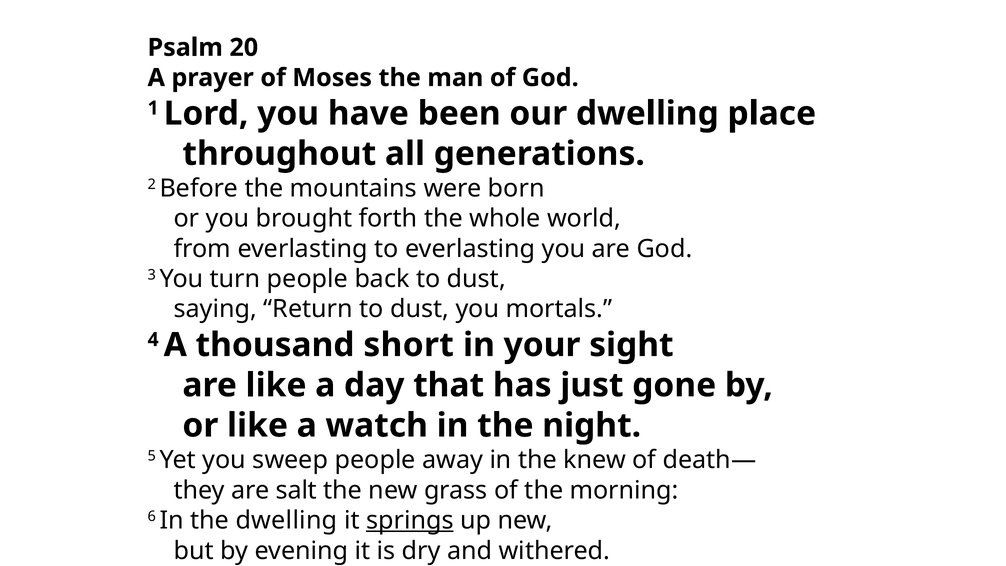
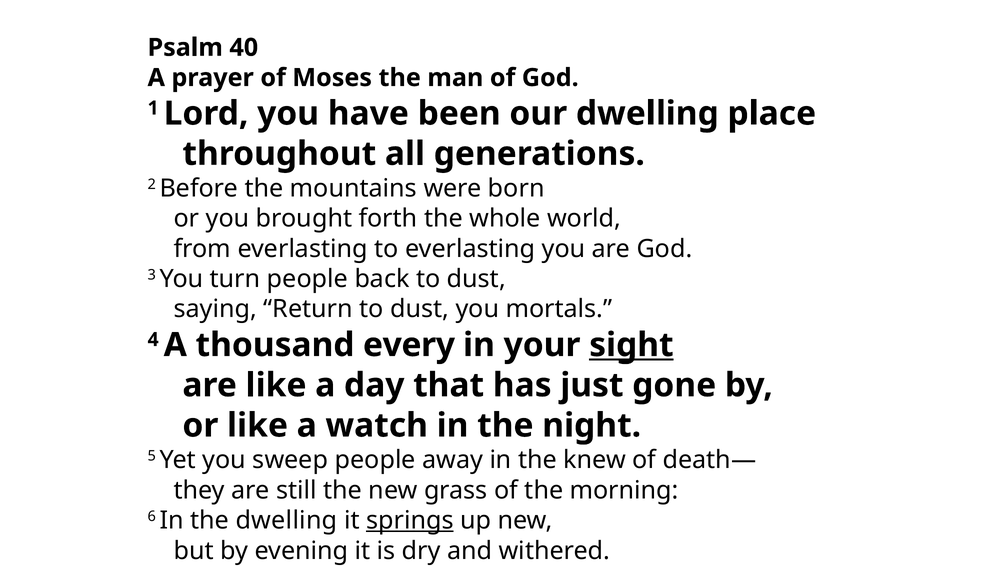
20: 20 -> 40 (244, 48)
short: short -> every (409, 345)
sight underline: none -> present (631, 345)
salt: salt -> still (296, 490)
